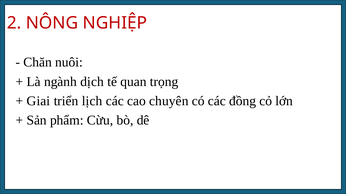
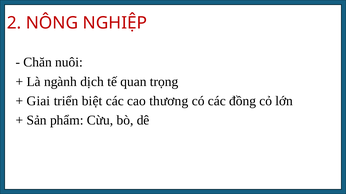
lịch: lịch -> biệt (92, 101)
chuyên: chuyên -> thương (169, 101)
